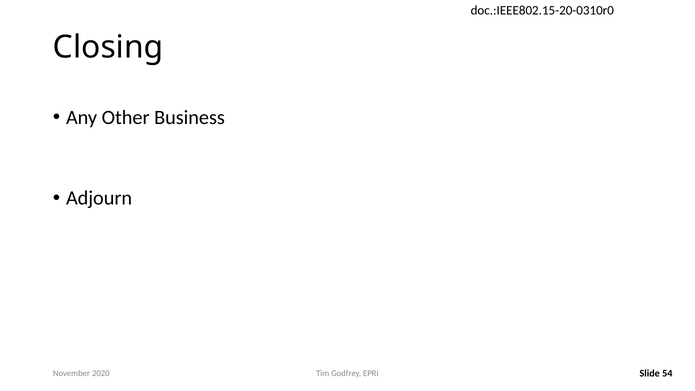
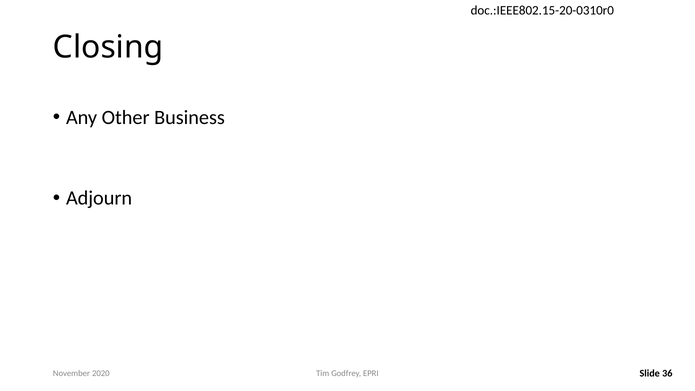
54: 54 -> 36 (667, 373)
